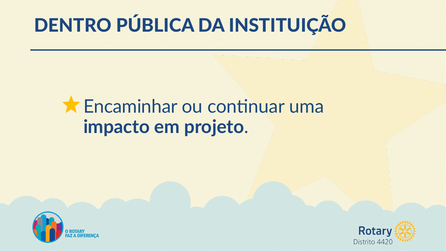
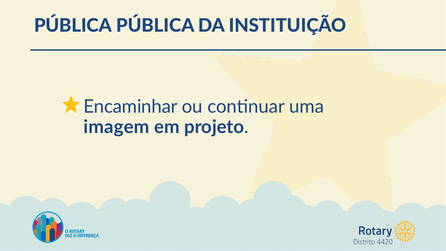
DENTRO: DENTRO -> PÚBLICA (73, 26)
impacto: impacto -> imagem (116, 127)
